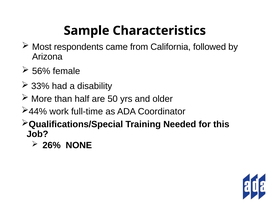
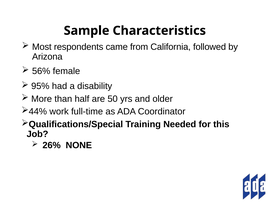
33%: 33% -> 95% (40, 86)
